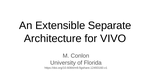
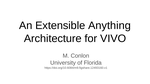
Separate: Separate -> Anything (109, 26)
